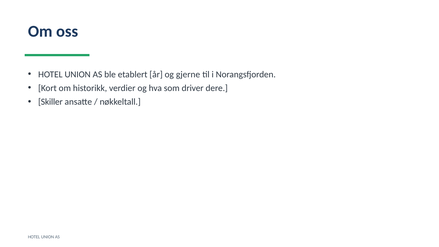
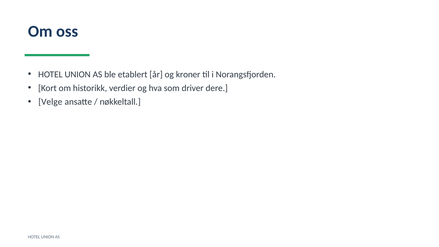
gjerne: gjerne -> kroner (188, 74)
Skiller: Skiller -> Velge (50, 102)
